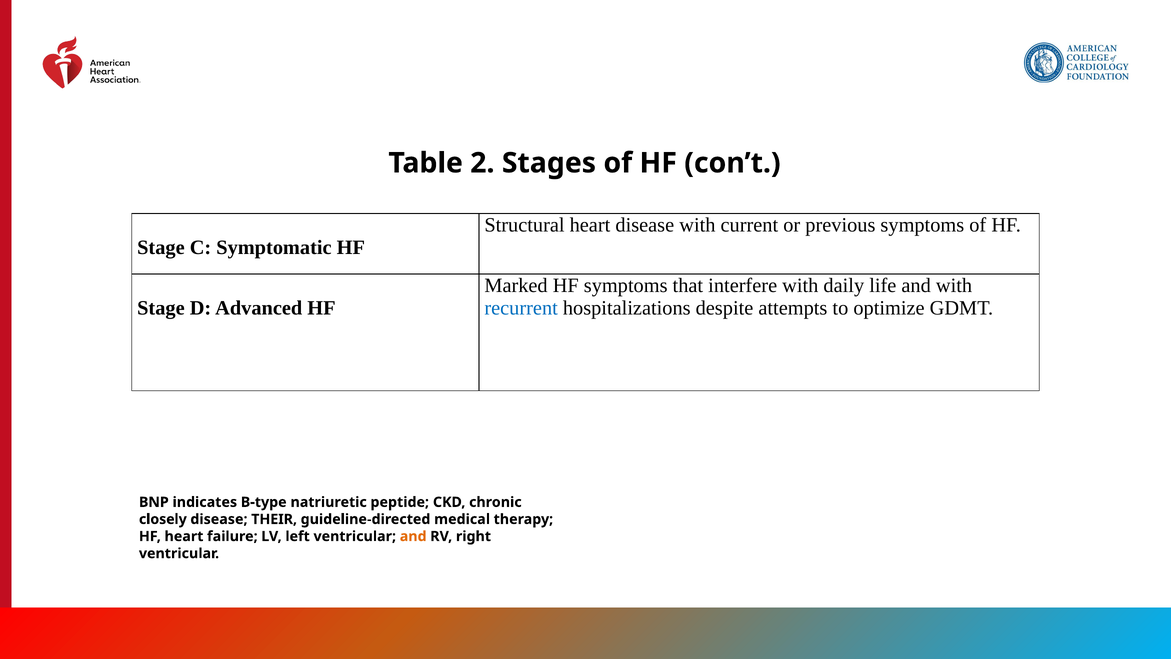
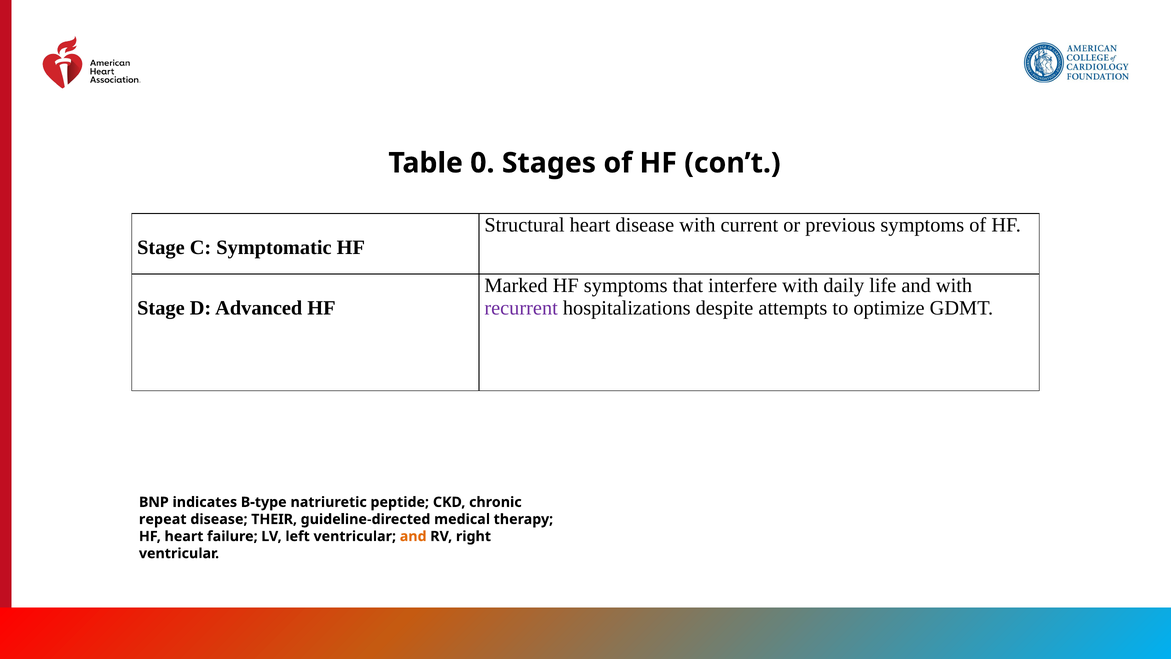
2: 2 -> 0 (482, 163)
recurrent colour: blue -> purple (521, 308)
closely: closely -> repeat (163, 519)
